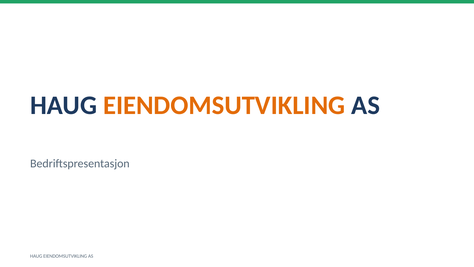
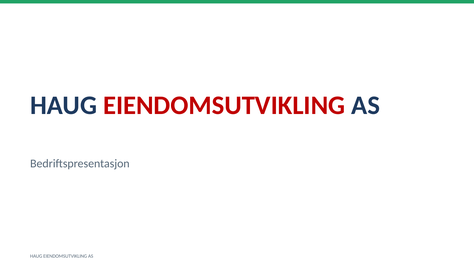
EIENDOMSUTVIKLING colour: orange -> red (224, 105)
